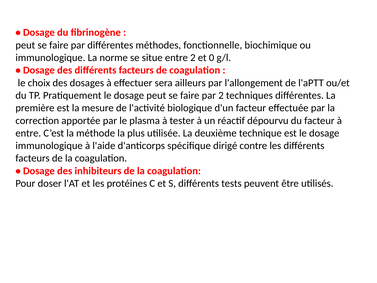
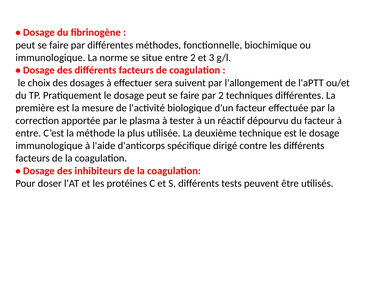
0: 0 -> 3 (212, 58)
ailleurs: ailleurs -> suivent (190, 83)
